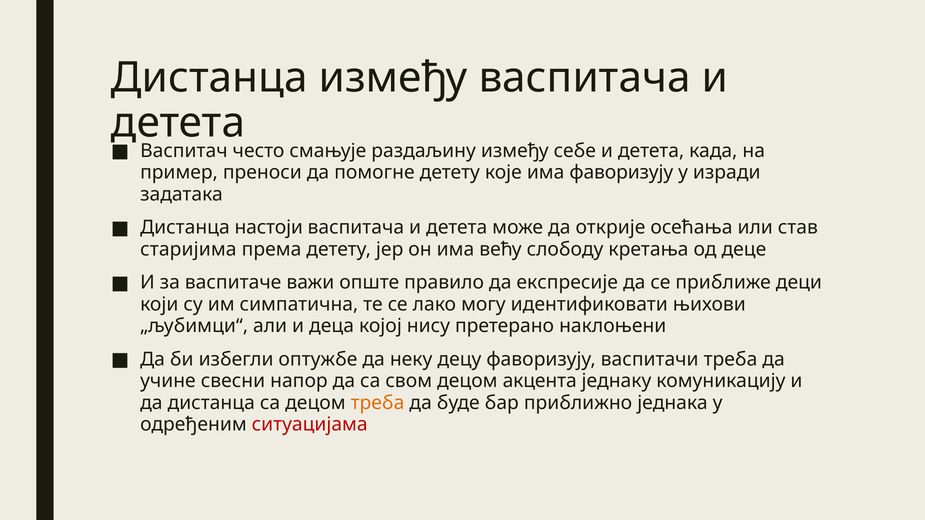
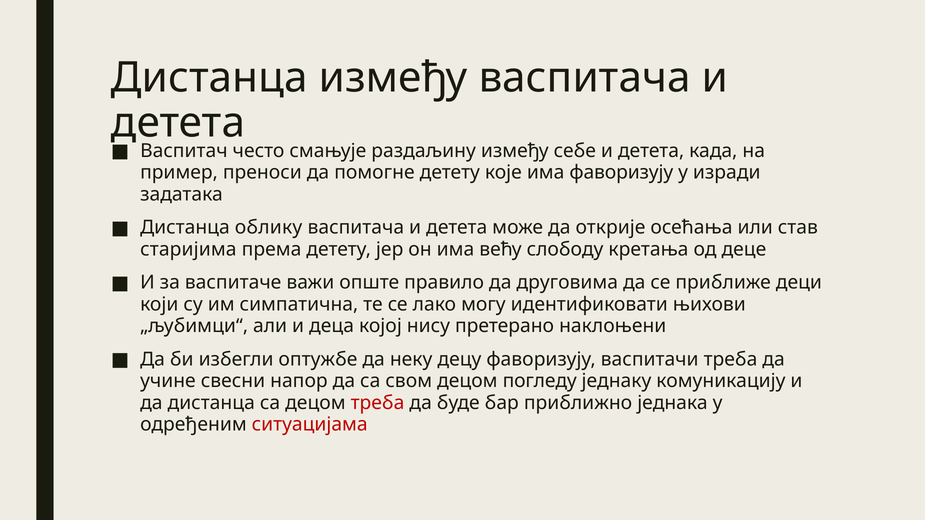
настоји: настоји -> облику (269, 228)
експресије: експресије -> друговима (567, 283)
акцента: акцента -> погледу (540, 381)
треба colour: orange -> red (378, 403)
